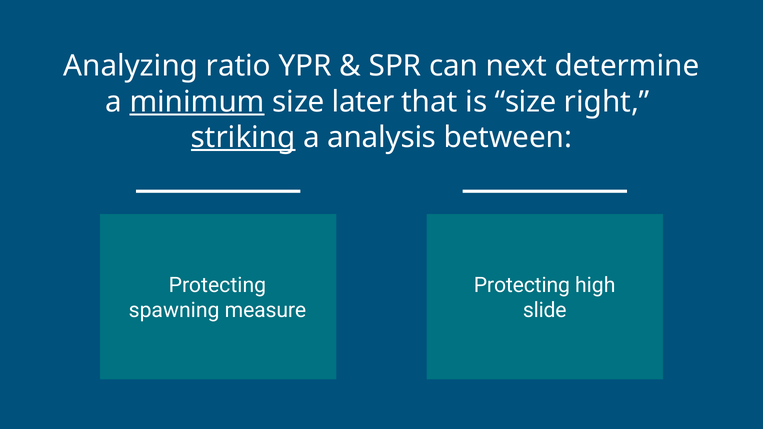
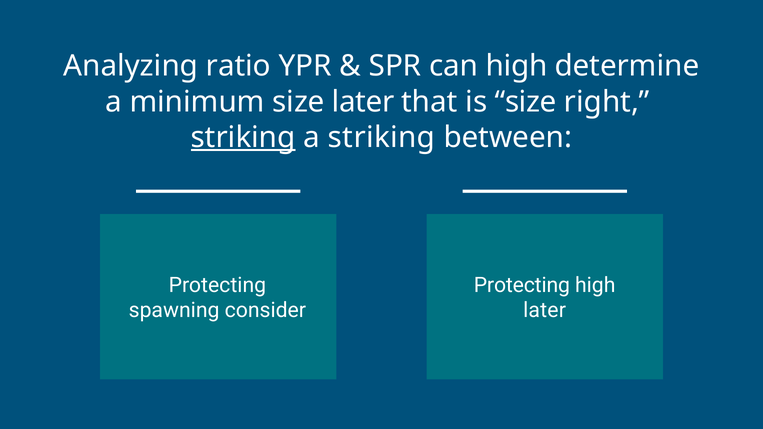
can next: next -> high (517, 66)
minimum underline: present -> none (197, 102)
a analysis: analysis -> striking (381, 137)
measure: measure -> consider (265, 311)
slide: slide -> later (545, 311)
